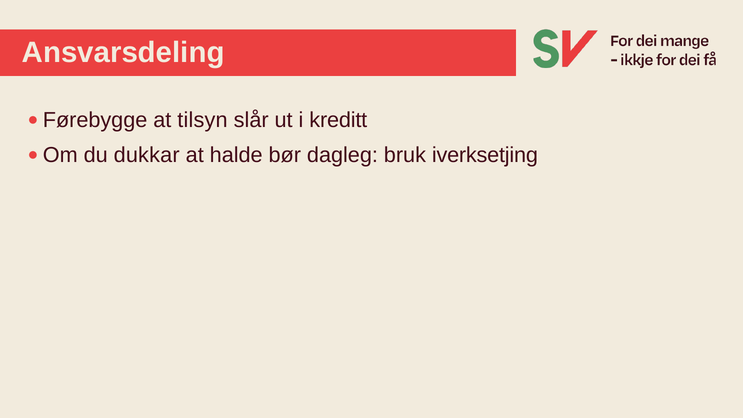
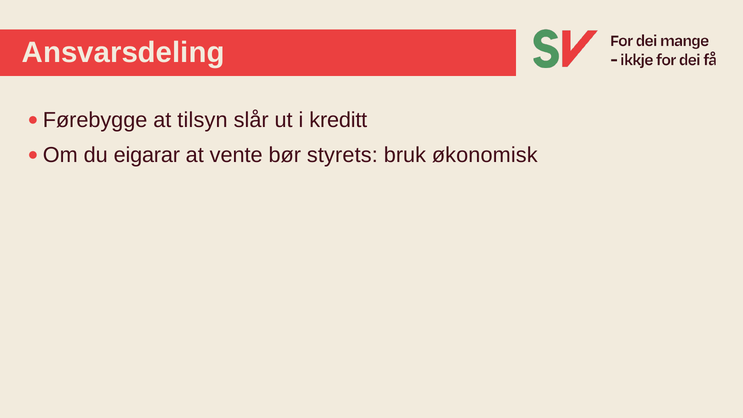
dukkar: dukkar -> eigarar (147, 155)
halde: halde -> vente (236, 155)
dagleg: dagleg -> styrets (342, 155)
iverksetjing: iverksetjing -> økonomisk (485, 155)
